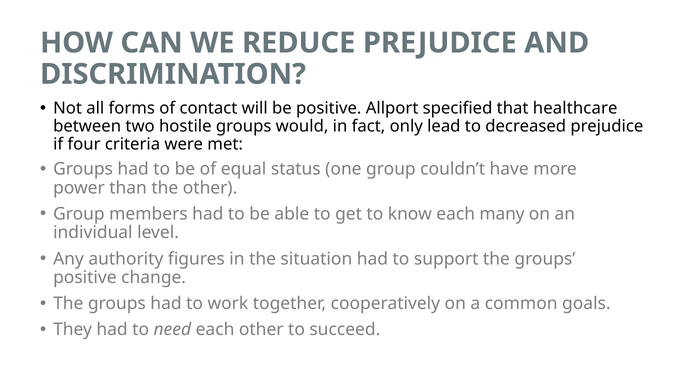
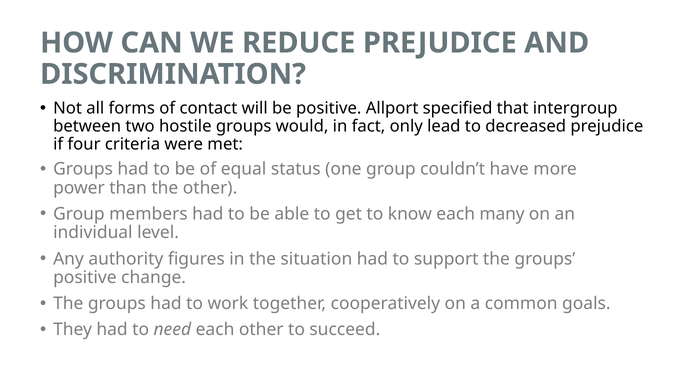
healthcare: healthcare -> intergroup (575, 108)
